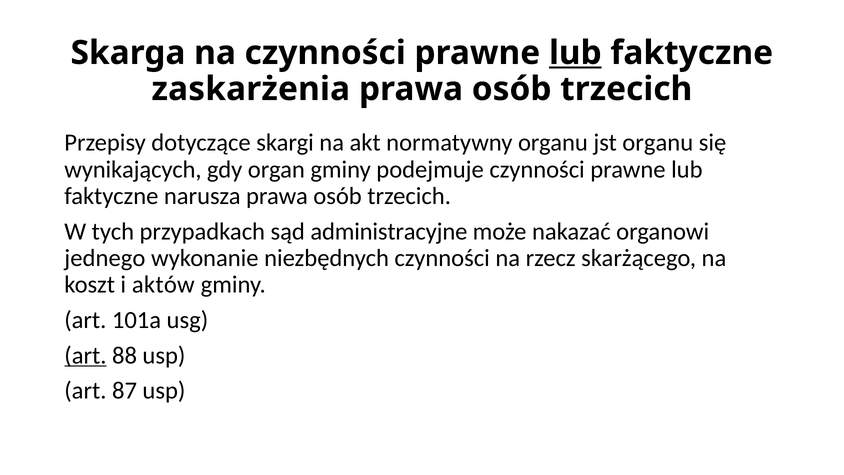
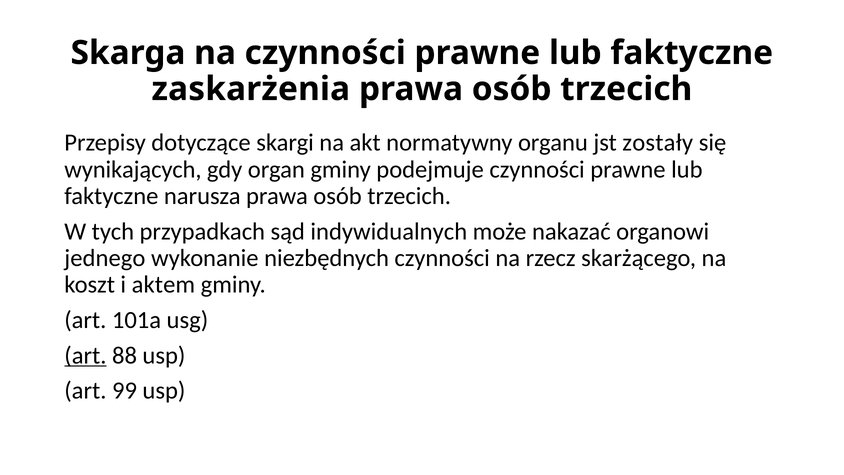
lub underline: present -> none (575, 53)
jst organu: organu -> zostały (658, 143)
administracyjne: administracyjne -> indywidualnych (389, 231)
aktów: aktów -> aktem (163, 284)
87: 87 -> 99 (125, 391)
